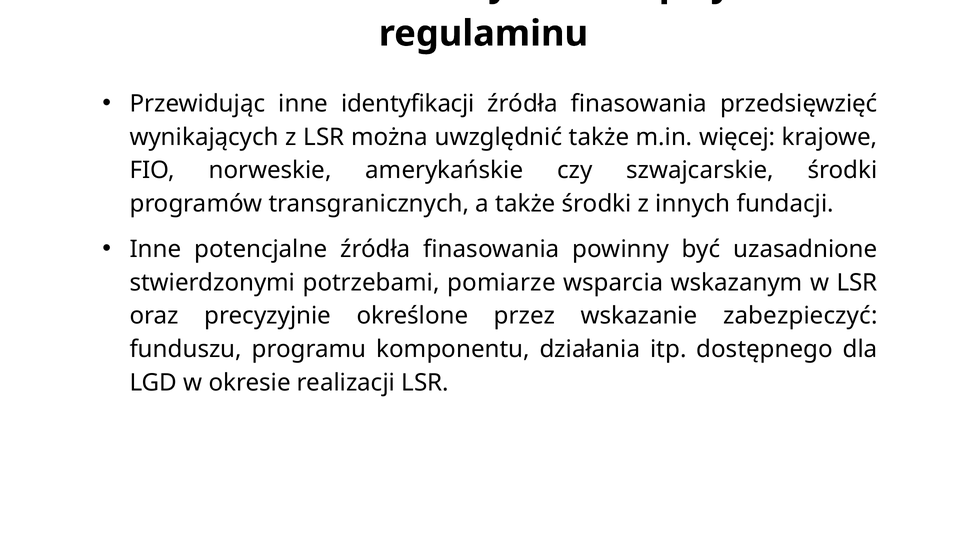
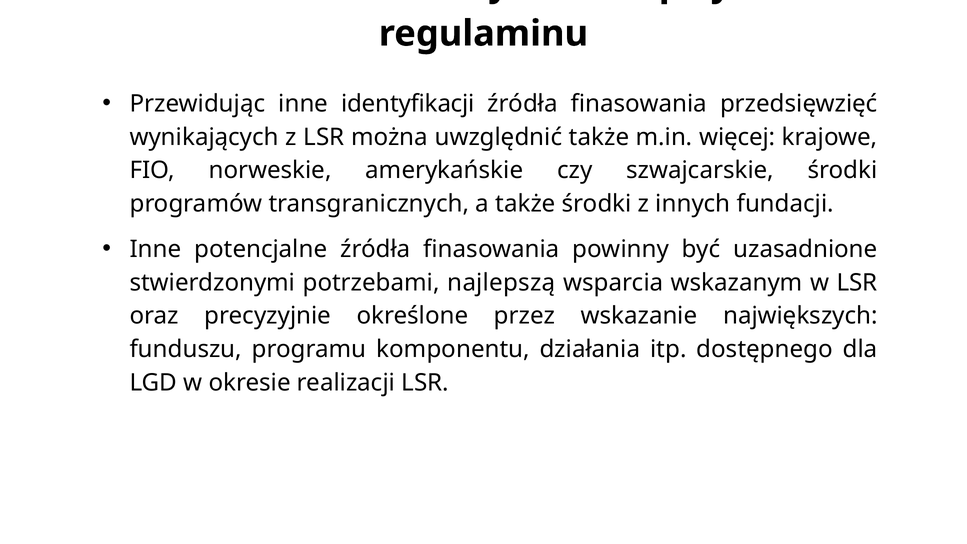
pomiarze: pomiarze -> najlepszą (501, 283)
zabezpieczyć: zabezpieczyć -> największych (800, 316)
